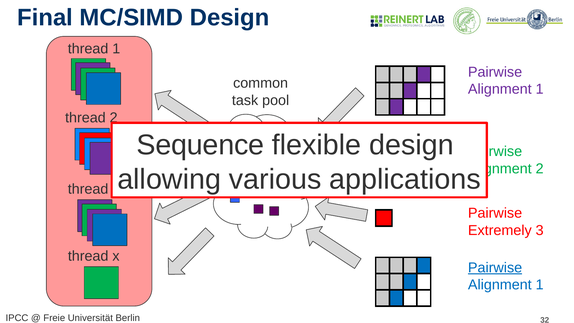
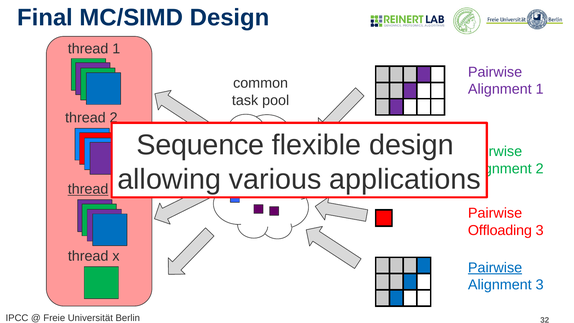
thread underline: none -> present (88, 189)
Extremely: Extremely -> Offloading (500, 230)
1: 1 -> 3 (540, 285)
